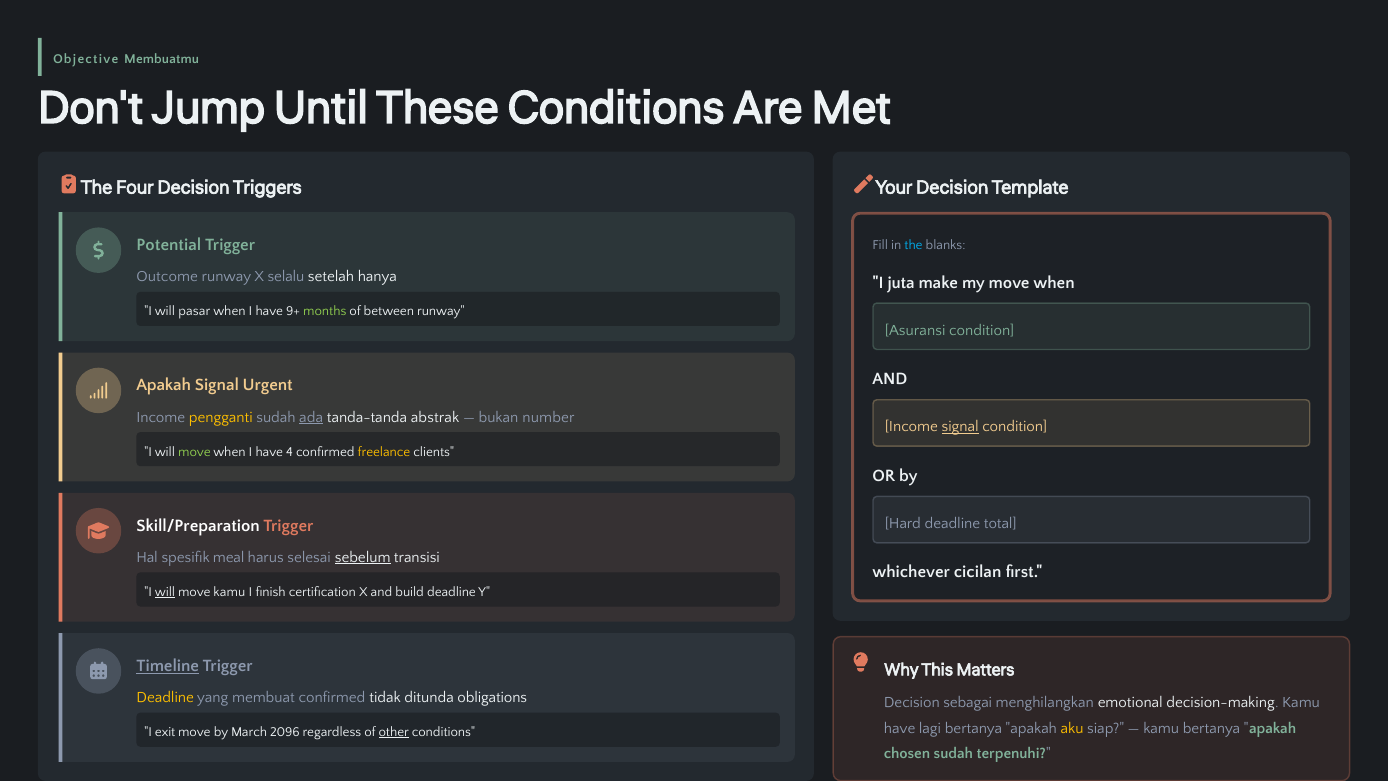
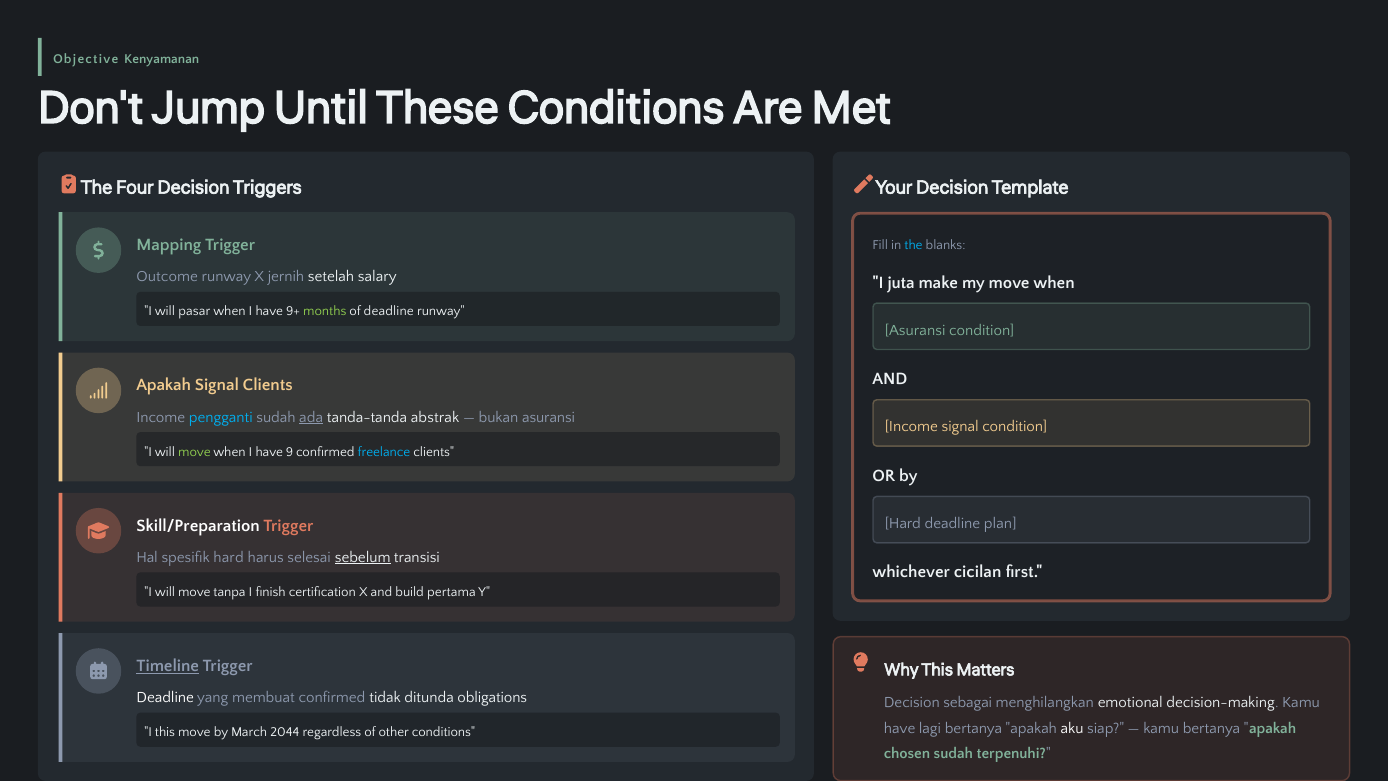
Membuatmu: Membuatmu -> Kenyamanan (162, 59)
Potential: Potential -> Mapping (169, 245)
selalu: selalu -> jernih (286, 277)
hanya: hanya -> salary (377, 277)
of between: between -> deadline (389, 311)
Signal Urgent: Urgent -> Clients (268, 385)
pengganti colour: yellow -> light blue (221, 417)
bukan number: number -> asuransi (549, 417)
signal underline: present -> none (960, 427)
4: 4 -> 9 (290, 451)
freelance colour: yellow -> light blue (384, 451)
total: total -> plan (1000, 523)
spesifik meal: meal -> hard (229, 557)
will underline: present -> none (165, 592)
move kamu: kamu -> tanpa (230, 592)
build deadline: deadline -> pertama (451, 592)
Deadline colour: yellow -> white (165, 697)
aku colour: yellow -> white (1072, 728)
I exit: exit -> this (165, 732)
2096: 2096 -> 2044 (285, 732)
other underline: present -> none (394, 732)
